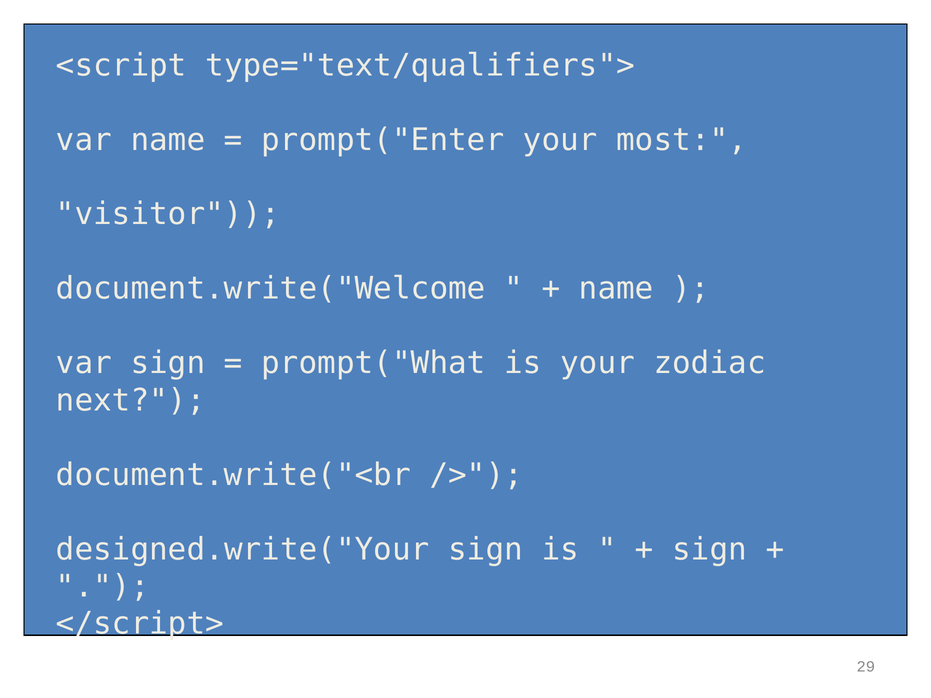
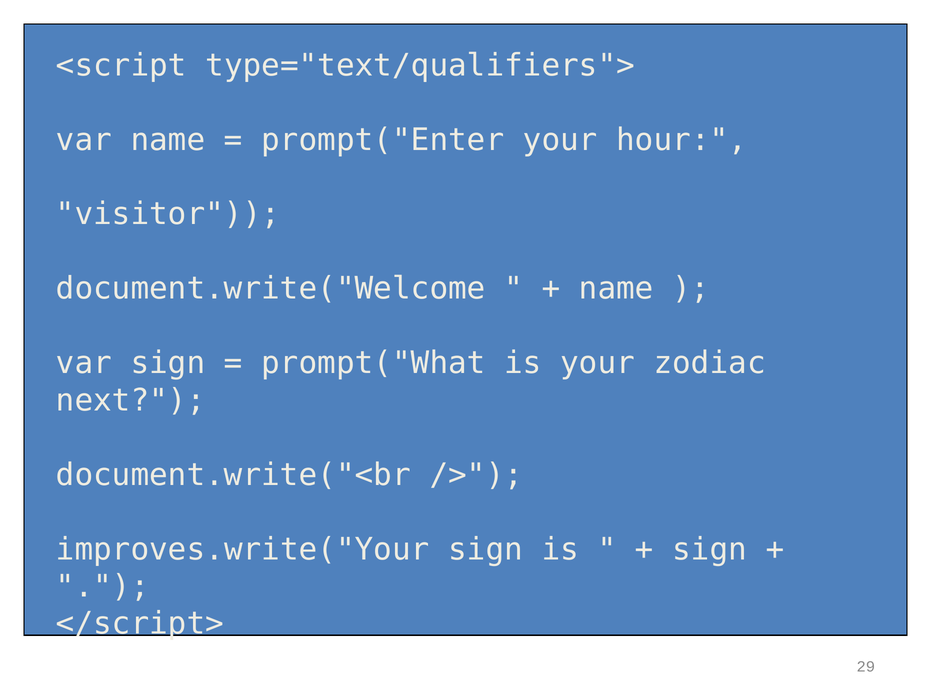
most: most -> hour (682, 140)
designed.write("Your: designed.write("Your -> improves.write("Your (243, 549)
